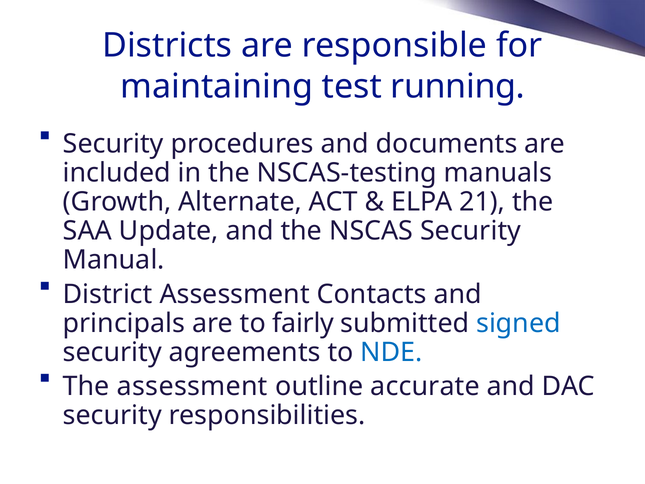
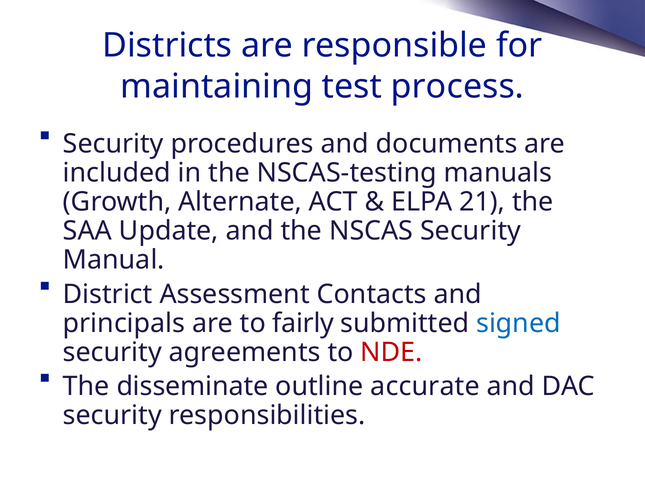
running: running -> process (457, 86)
NDE colour: blue -> red (392, 352)
The assessment: assessment -> disseminate (193, 386)
